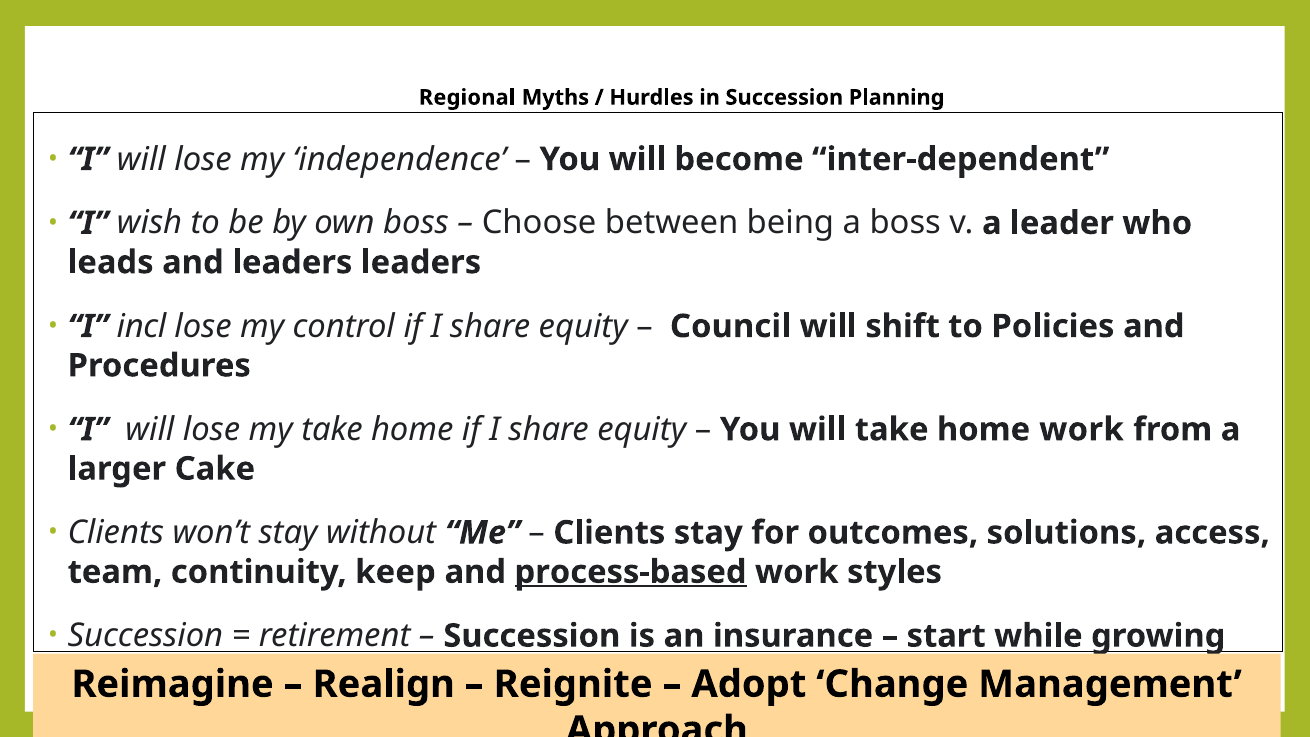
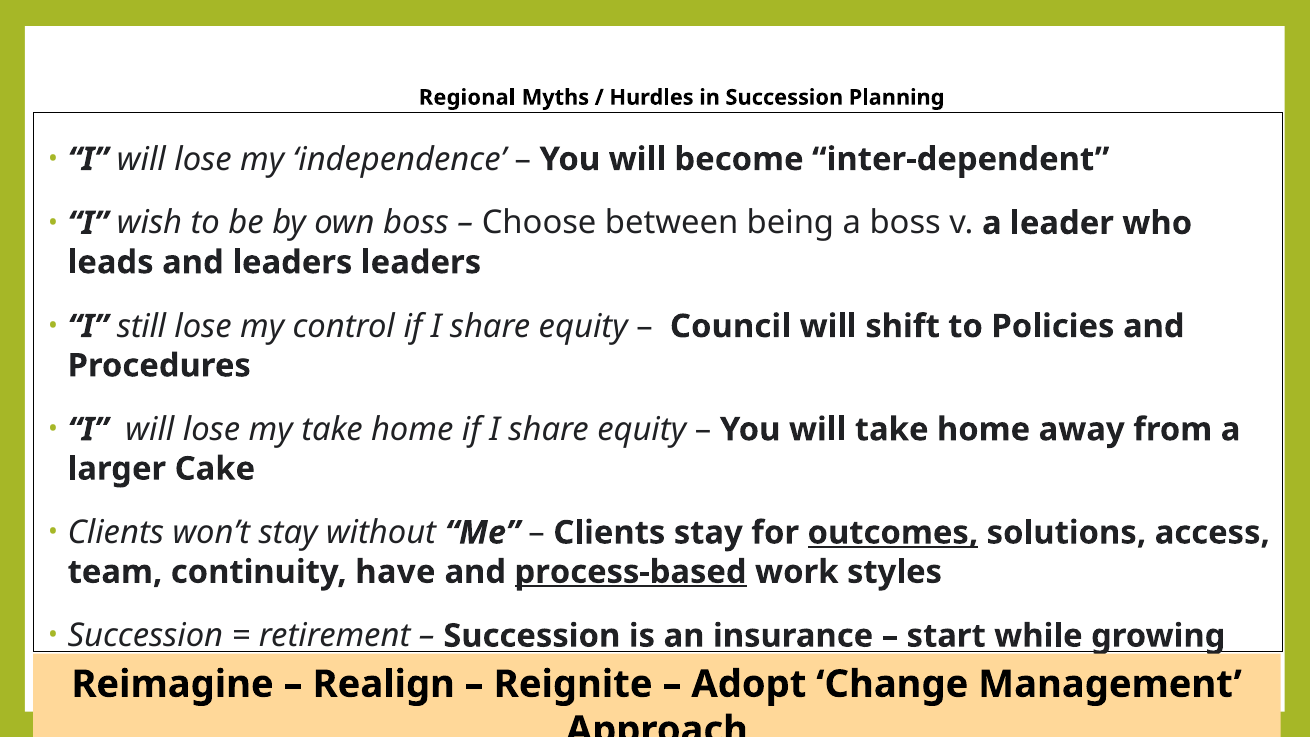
incl: incl -> still (142, 326)
home work: work -> away (1082, 429)
outcomes underline: none -> present (893, 533)
continuity keep: keep -> have (395, 572)
